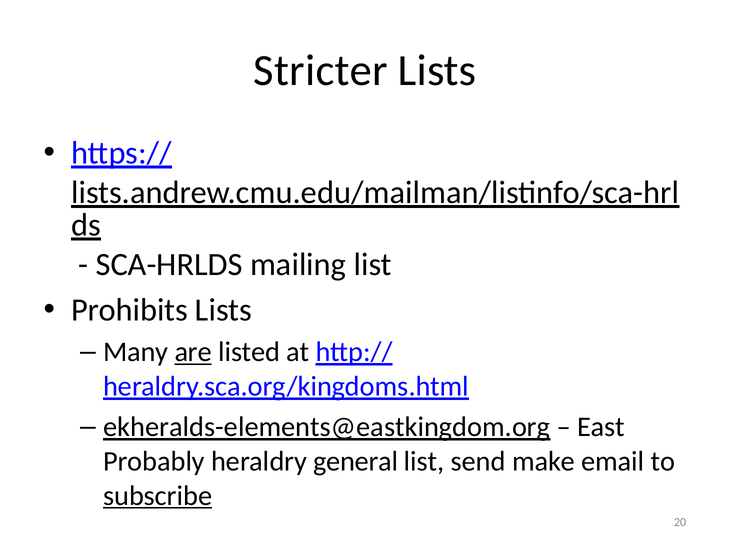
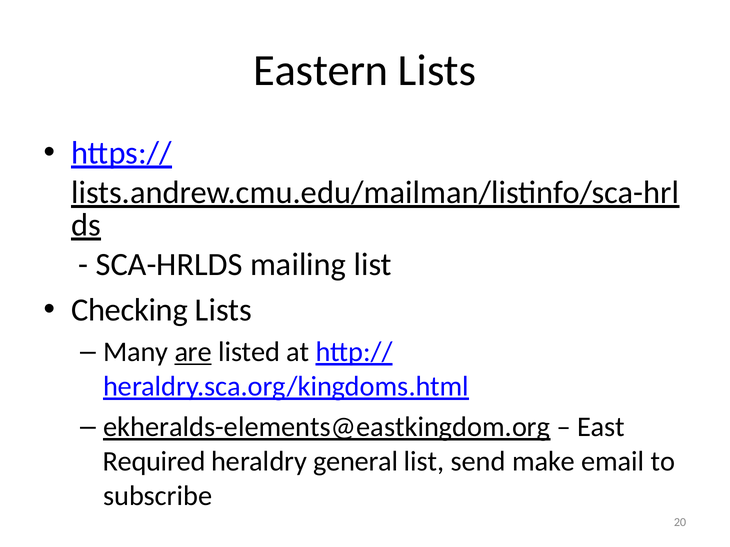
Stricter: Stricter -> Eastern (321, 71)
Prohibits: Prohibits -> Checking (130, 310)
Probably: Probably -> Required (154, 462)
subscribe underline: present -> none (158, 496)
